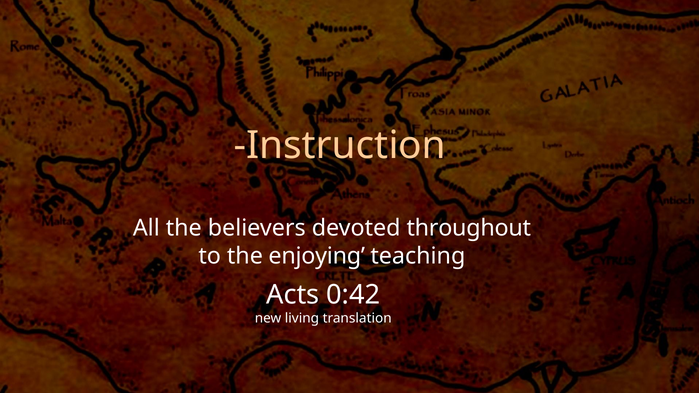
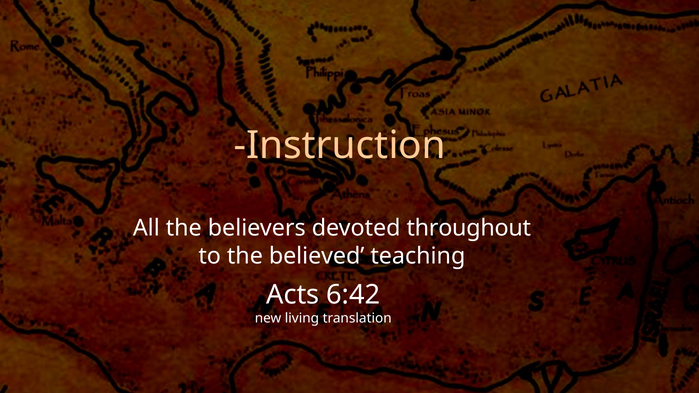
enjoying: enjoying -> believed (317, 256)
0:42: 0:42 -> 6:42 (353, 295)
